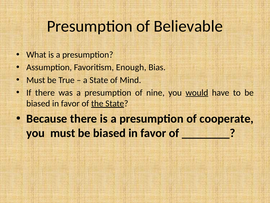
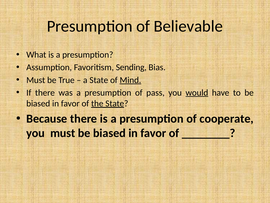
Enough: Enough -> Sending (131, 67)
Mind underline: none -> present (130, 80)
nine: nine -> pass (155, 92)
